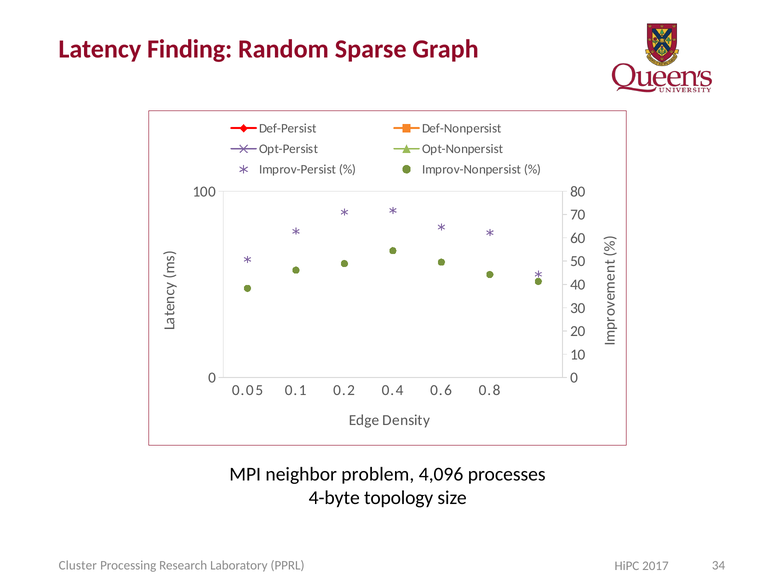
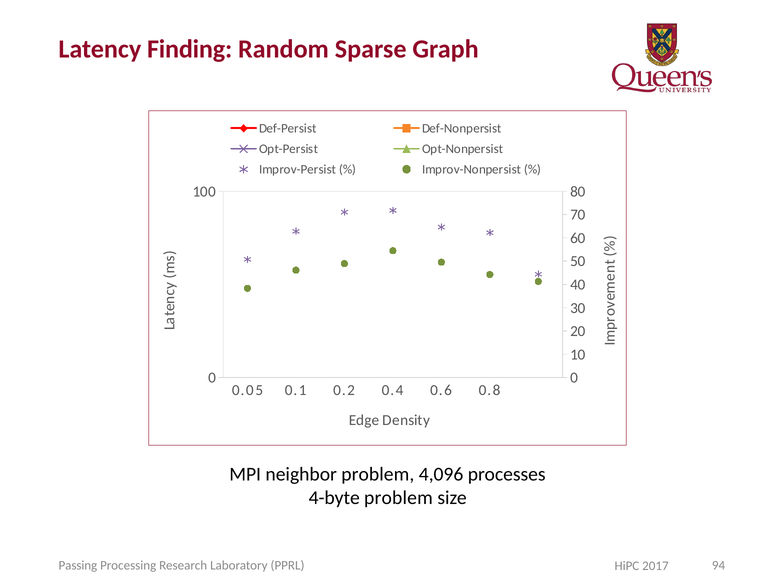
4-byte topology: topology -> problem (398, 498)
Cluster: Cluster -> Passing (78, 566)
34: 34 -> 94 (719, 566)
